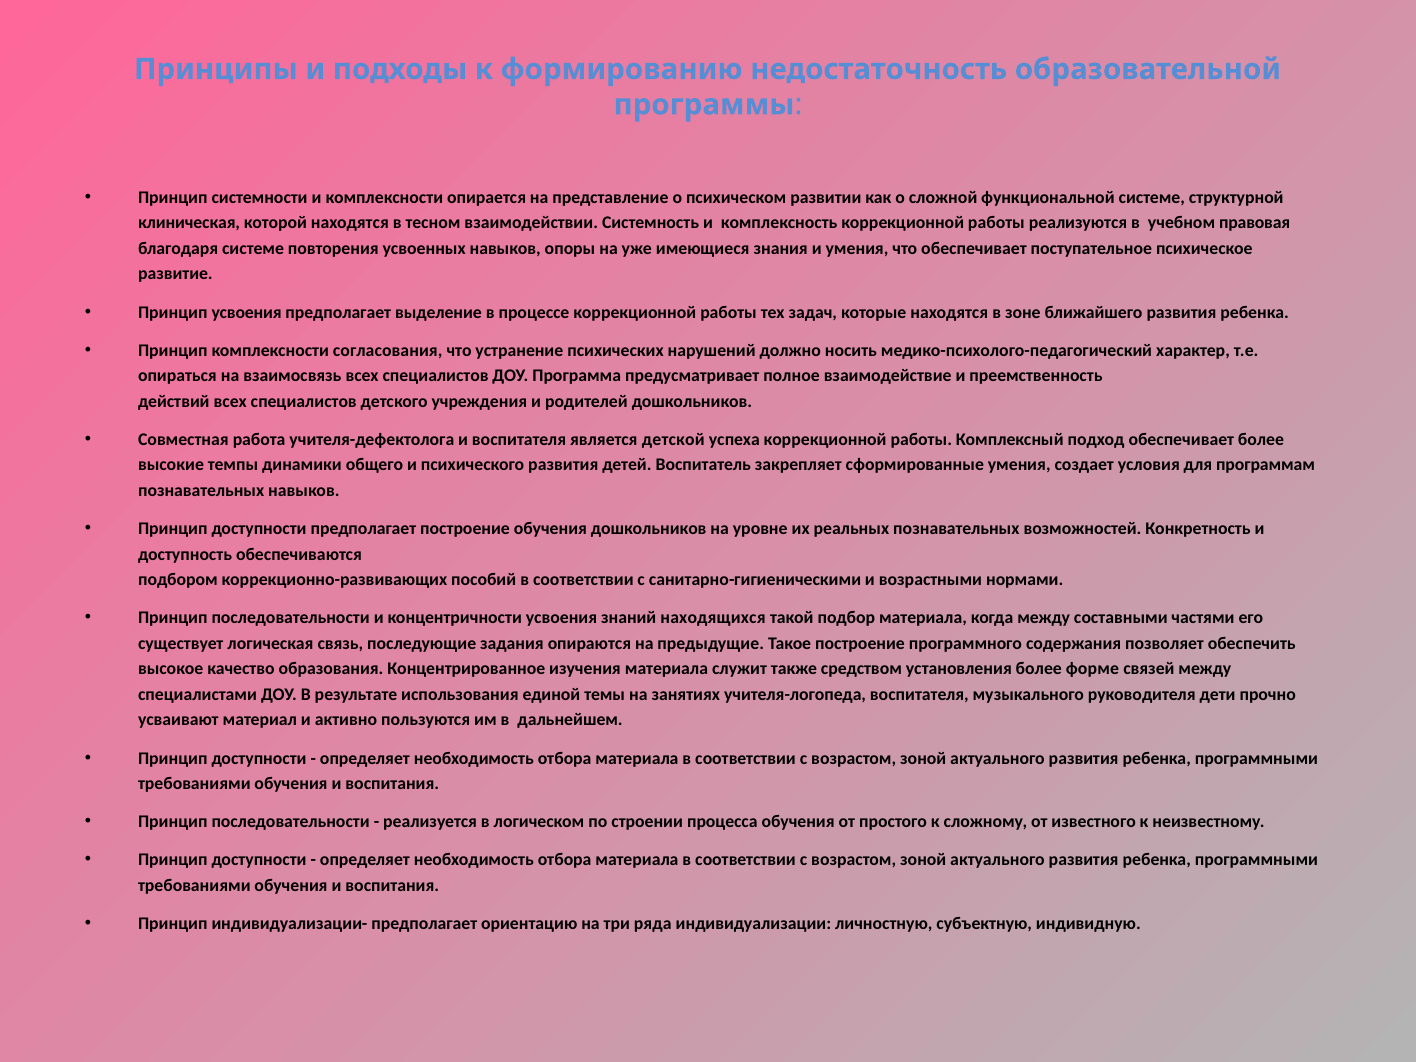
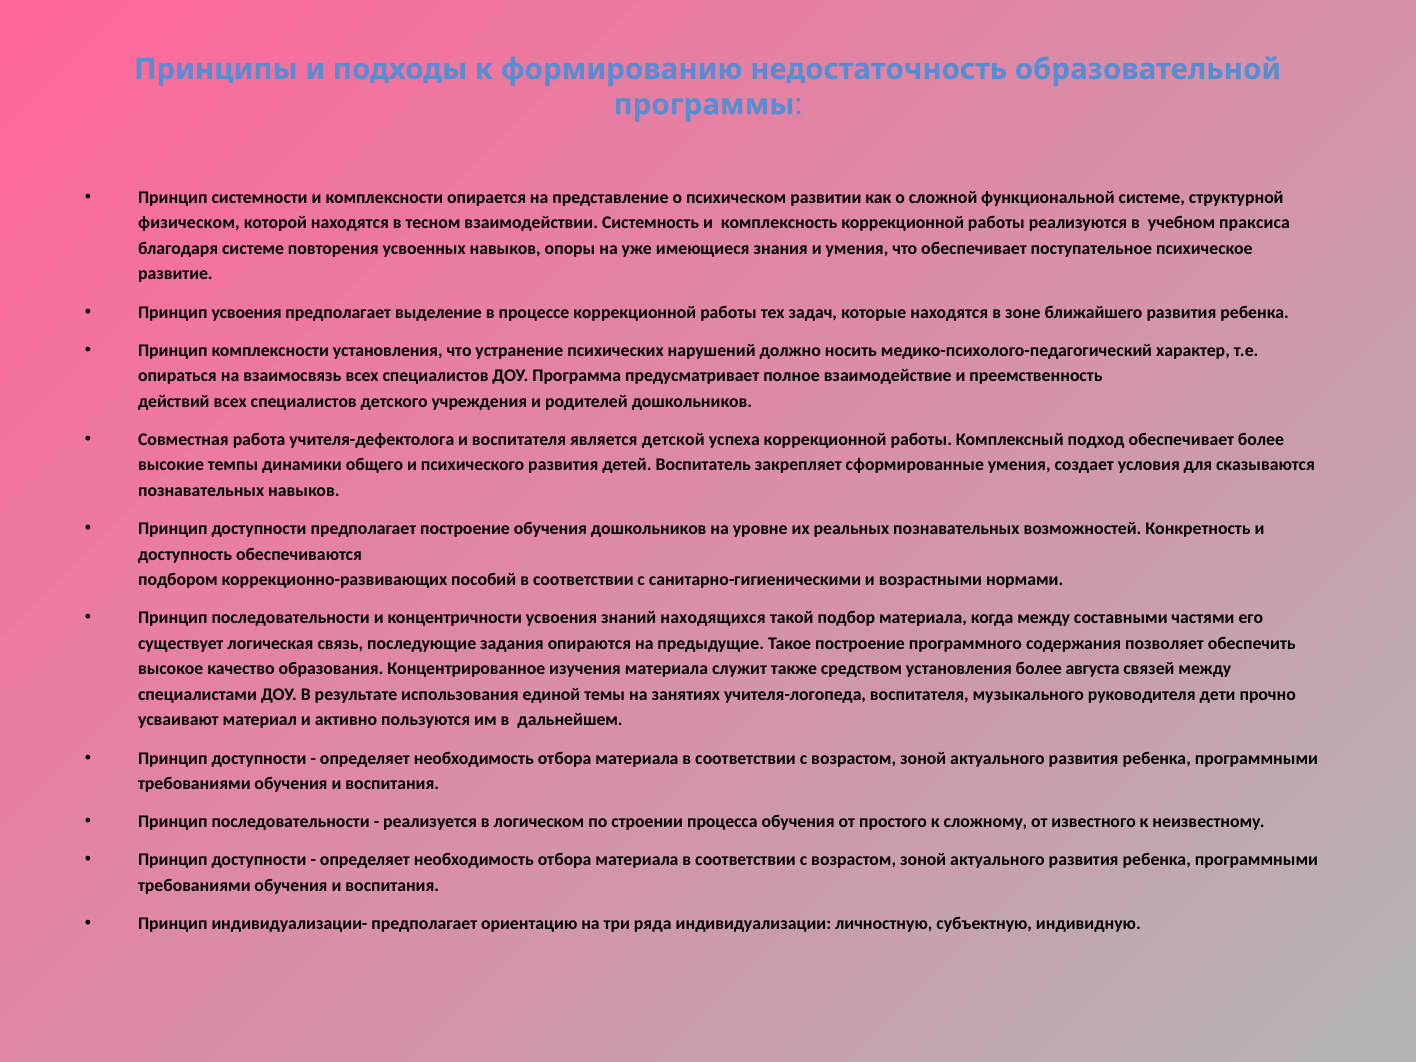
клиническая: клиническая -> физическом (189, 223)
правовая: правовая -> праксиса (1255, 223)
комплексности согласования: согласования -> установления (388, 350)
программам: программам -> сказываются (1266, 465)
форме: форме -> августа (1093, 669)
